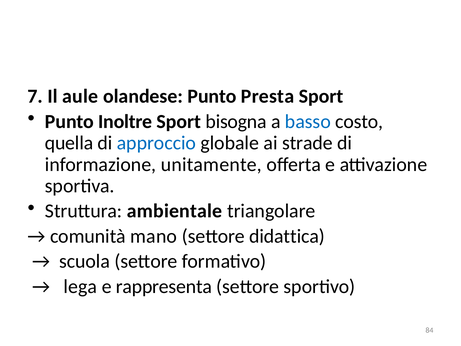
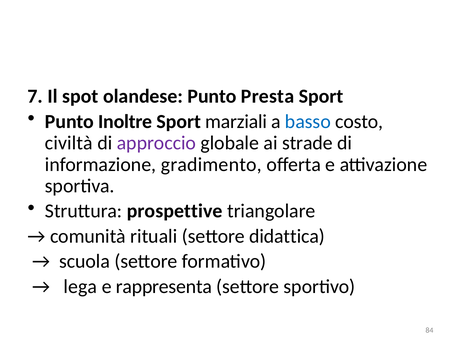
aule: aule -> spot (80, 96)
bisogna: bisogna -> marziali (236, 121)
quella: quella -> civiltà (69, 143)
approccio colour: blue -> purple (156, 143)
unitamente: unitamente -> gradimento (211, 164)
ambientale: ambientale -> prospettive (175, 211)
mano: mano -> rituali (154, 236)
